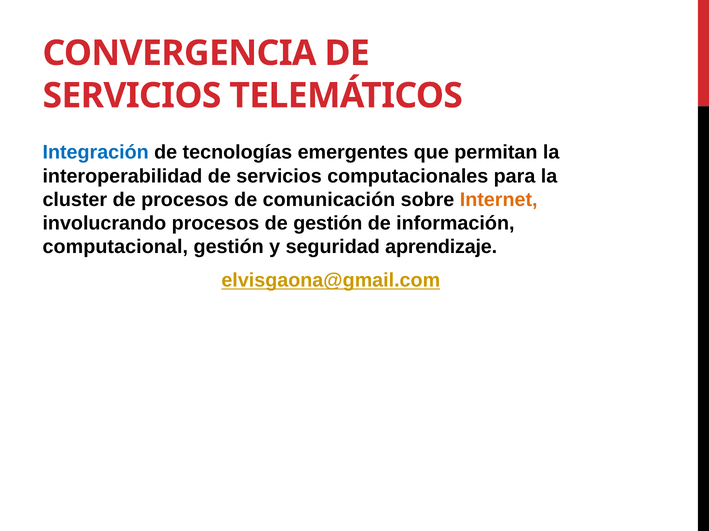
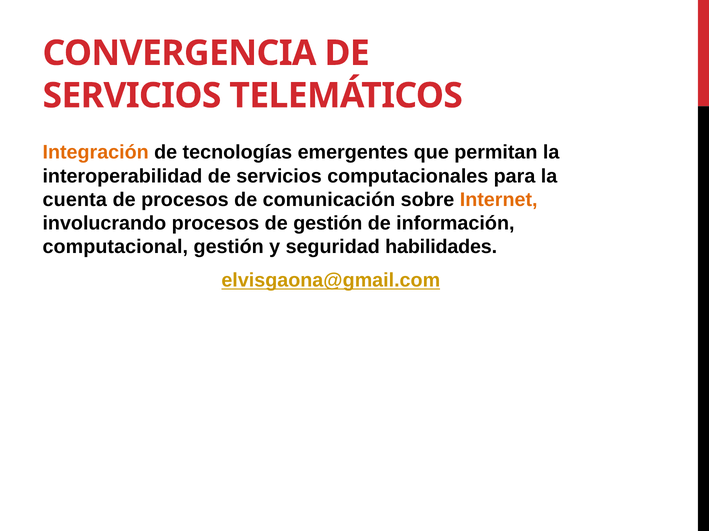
Integración colour: blue -> orange (96, 153)
cluster: cluster -> cuenta (75, 200)
aprendizaje: aprendizaje -> habilidades (441, 247)
